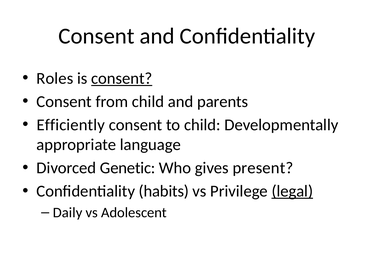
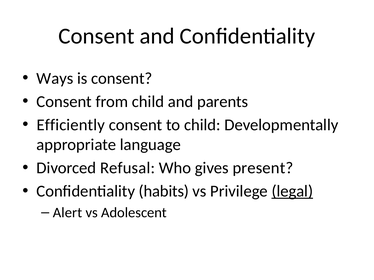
Roles: Roles -> Ways (55, 78)
consent underline: present -> none (122, 78)
Genetic: Genetic -> Refusal (127, 168)
Daily: Daily -> Alert (68, 213)
